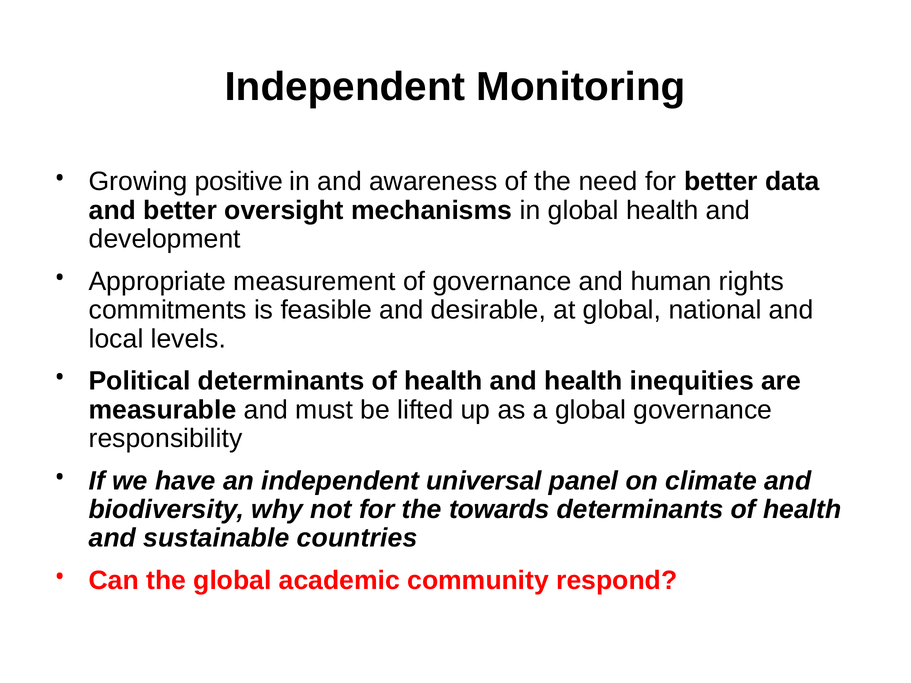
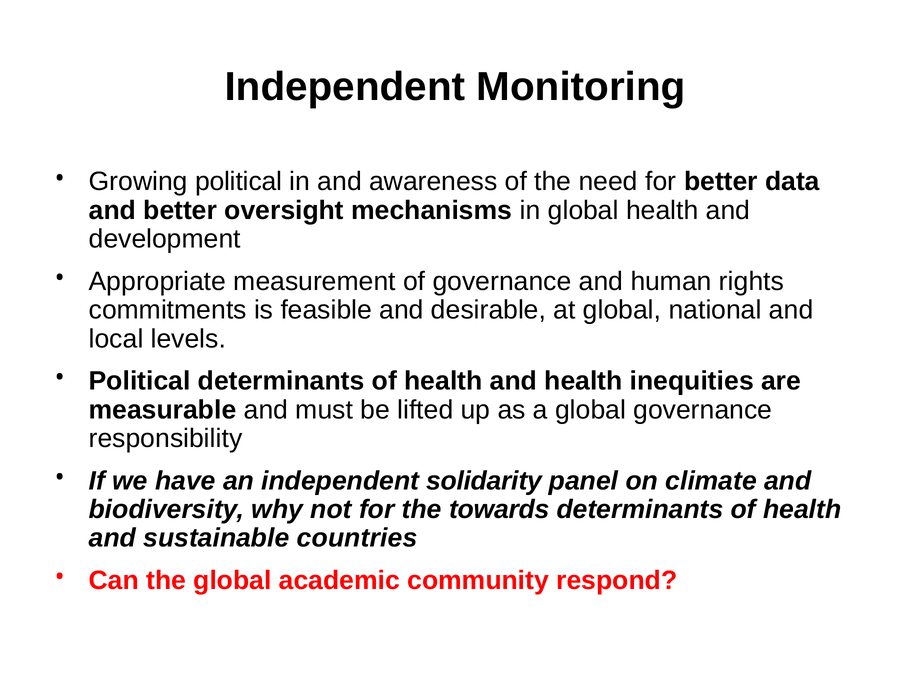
Growing positive: positive -> political (239, 182)
universal: universal -> solidarity (484, 481)
